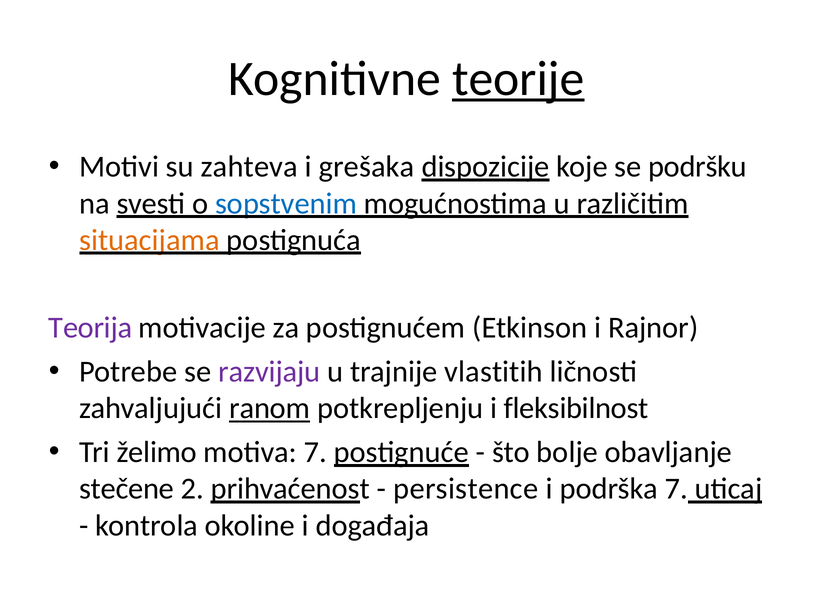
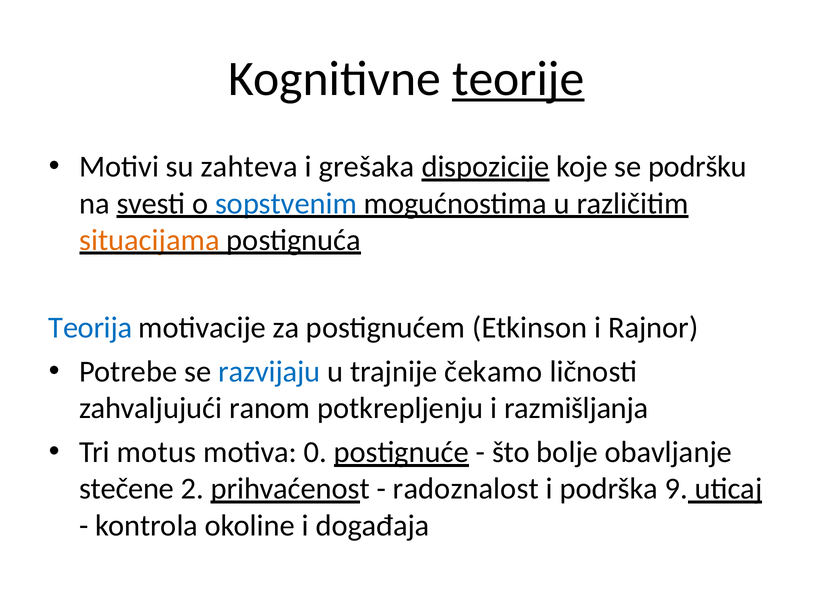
Teorija colour: purple -> blue (90, 328)
razvijaju colour: purple -> blue (269, 372)
vlastitih: vlastitih -> čekamo (494, 372)
ranom underline: present -> none (270, 408)
fleksibilnost: fleksibilnost -> razmišljanja (576, 408)
želimo: želimo -> motus (156, 452)
motiva 7: 7 -> 0 (315, 452)
persistence: persistence -> radoznalost (466, 489)
podrška 7: 7 -> 9 (676, 489)
